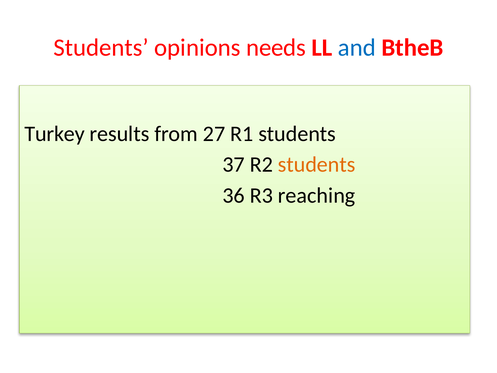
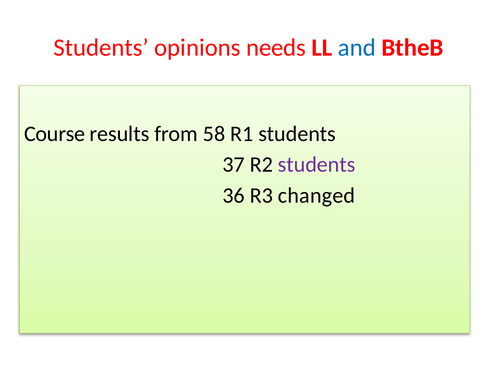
Turkey: Turkey -> Course (55, 134)
27: 27 -> 58 (214, 134)
students colour: orange -> purple (317, 165)
reaching: reaching -> changed (317, 196)
